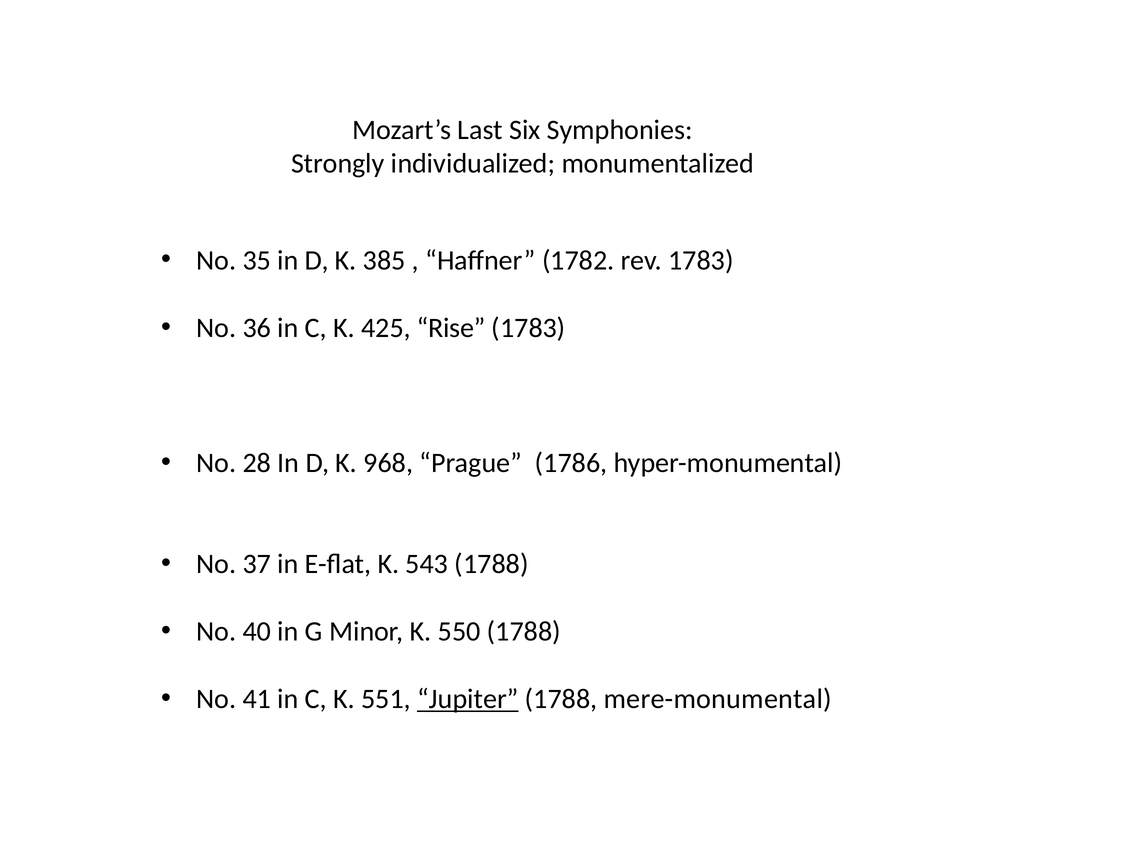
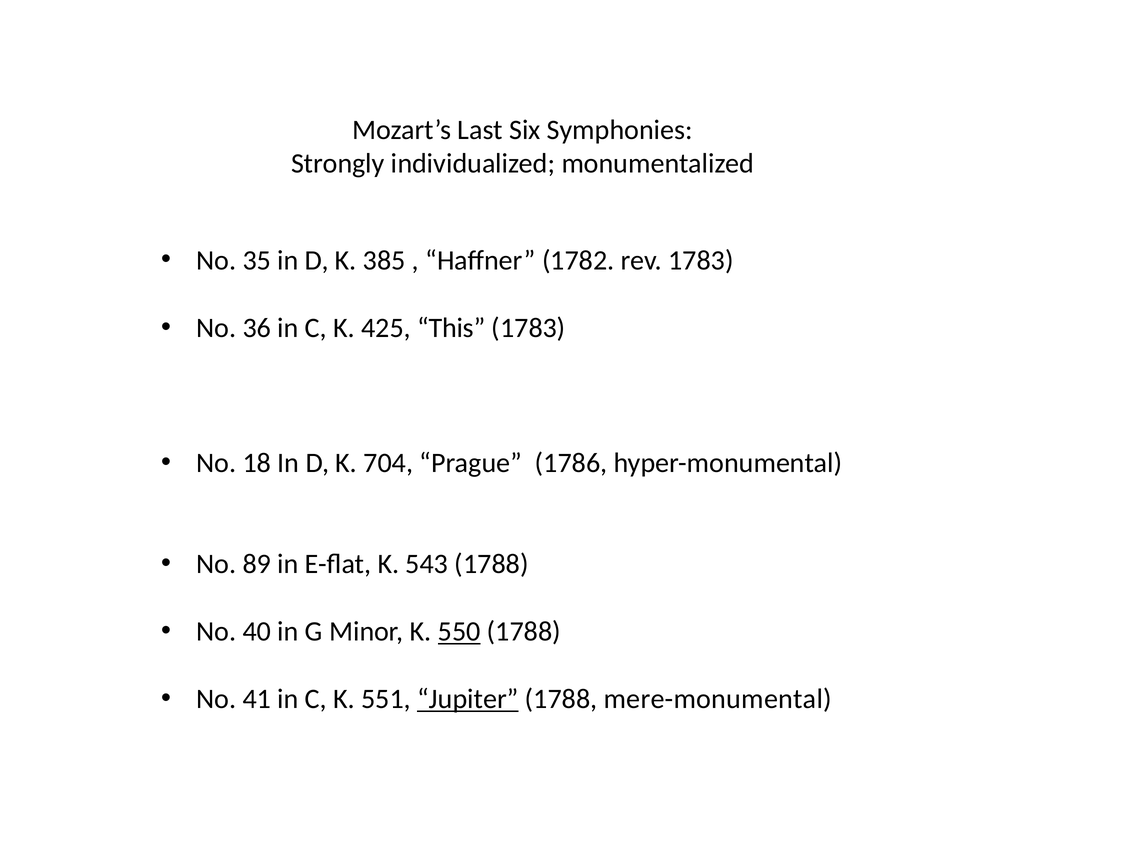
Rise: Rise -> This (451, 328)
28: 28 -> 18 (257, 463)
968: 968 -> 704 (388, 463)
37: 37 -> 89 (257, 564)
550 underline: none -> present (459, 631)
